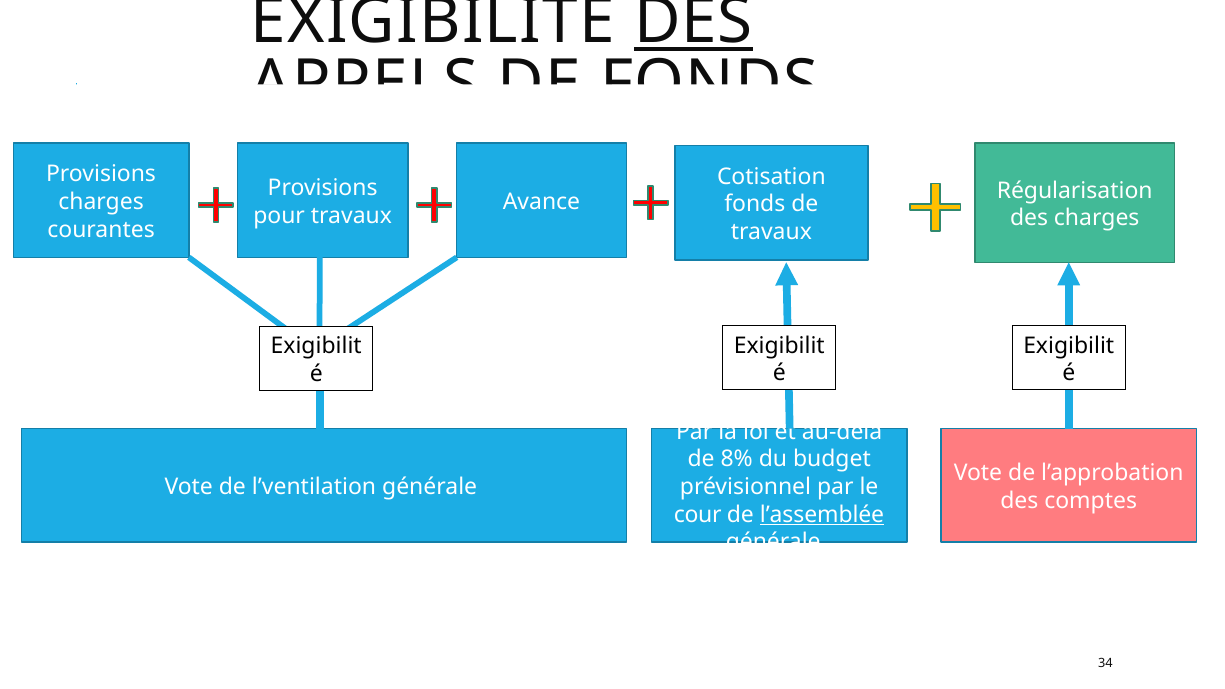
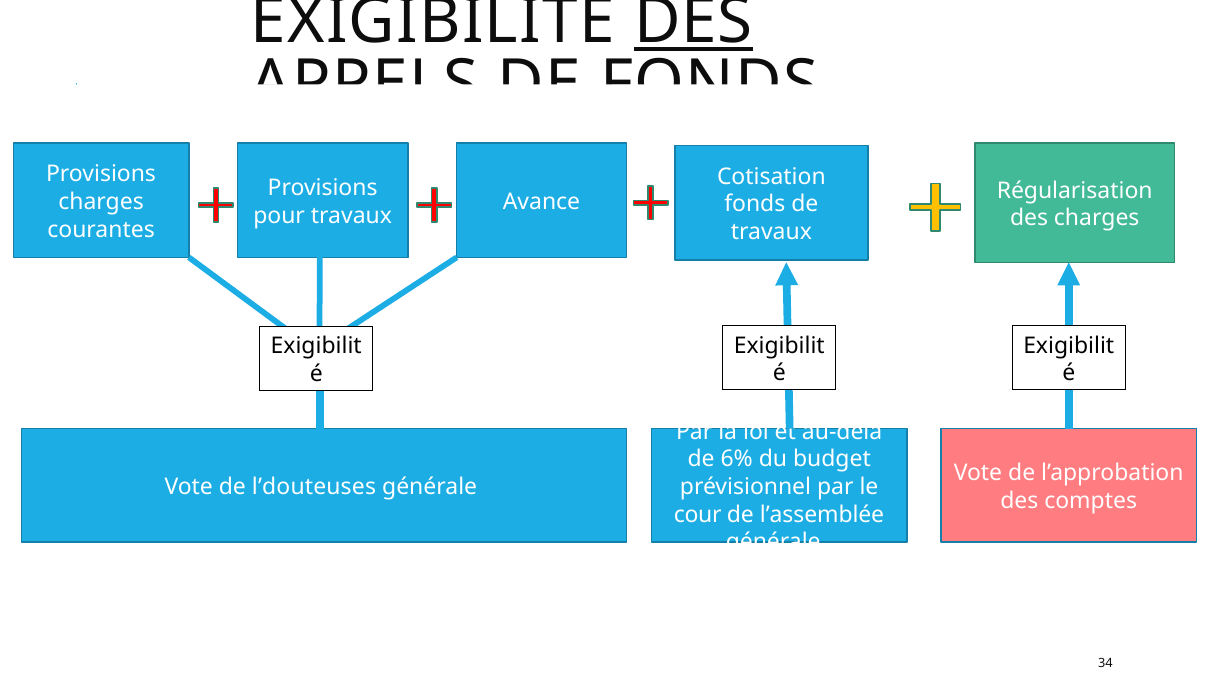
8%: 8% -> 6% (737, 459)
l’ventilation: l’ventilation -> l’douteuses (314, 487)
l’assemblée underline: present -> none (822, 515)
